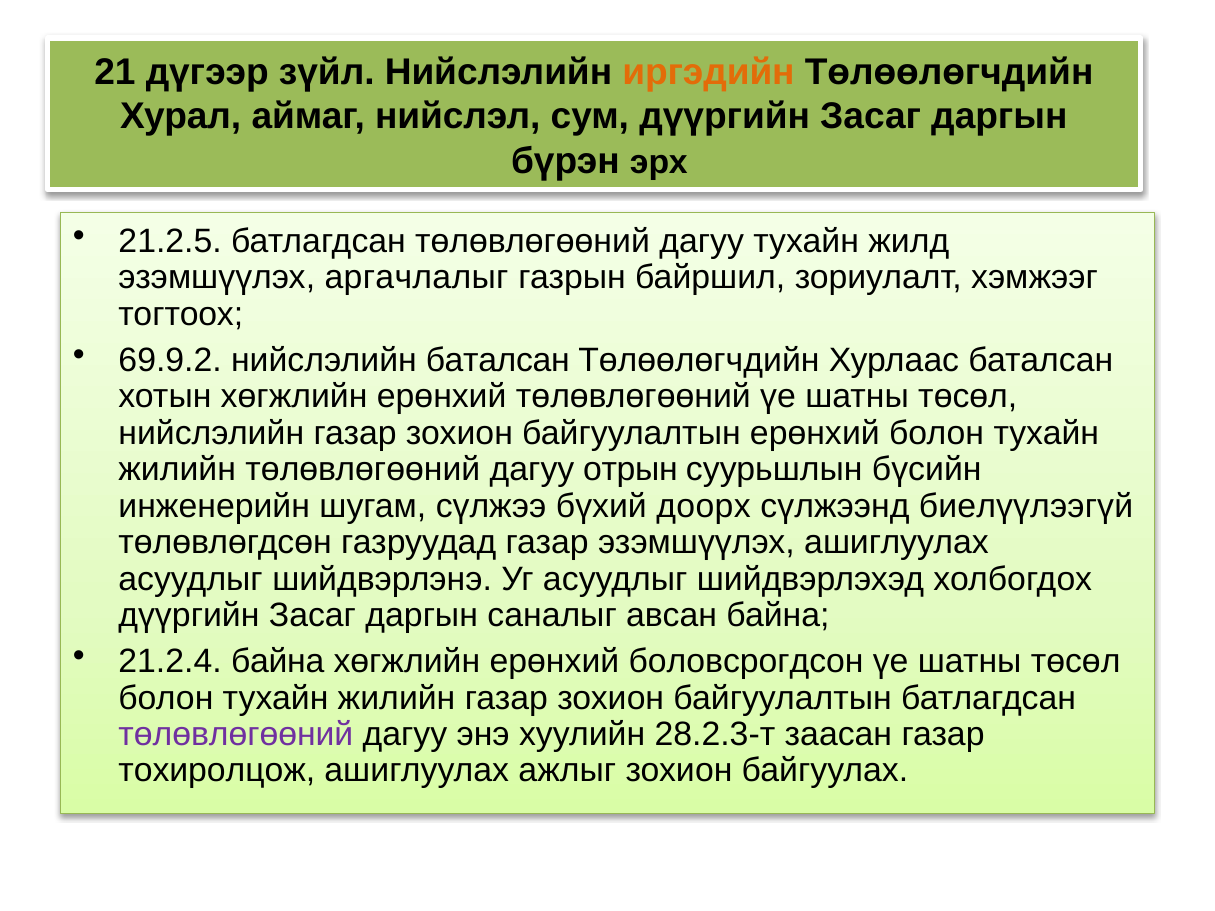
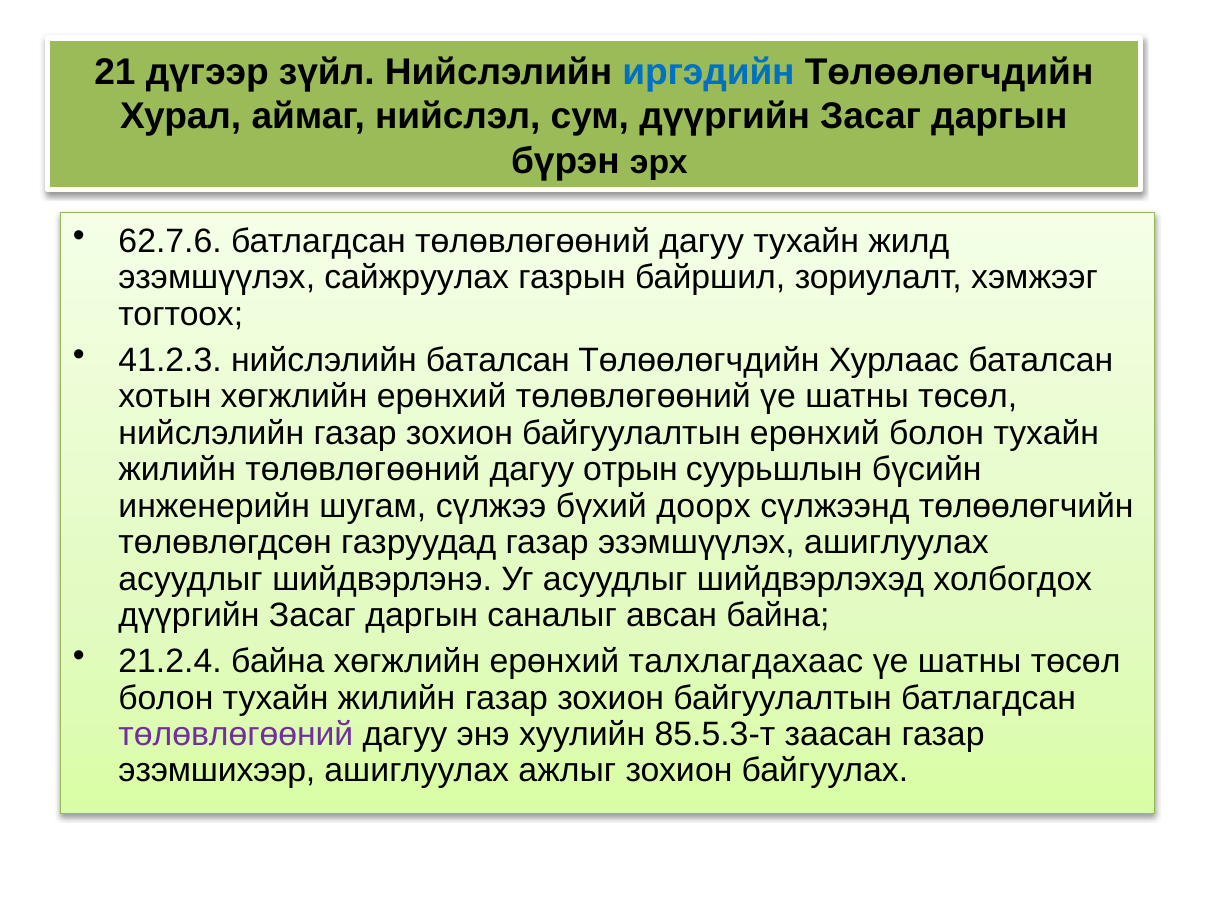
иргэдийн colour: orange -> blue (709, 72)
21.2.5: 21.2.5 -> 62.7.6 (170, 241)
аргачлалыг: аргачлалыг -> сайжруулах (417, 278)
69.9.2: 69.9.2 -> 41.2.3 (170, 360)
биелүүлээгүй: биелүүлээгүй -> төлөөлөгчийн (1026, 506)
боловсрогдсон: боловсрогдсон -> талхлагдахаас (746, 662)
28.2.3-т: 28.2.3-т -> 85.5.3-т (715, 735)
тохиролцож: тохиролцож -> эзэмшихээр (217, 771)
